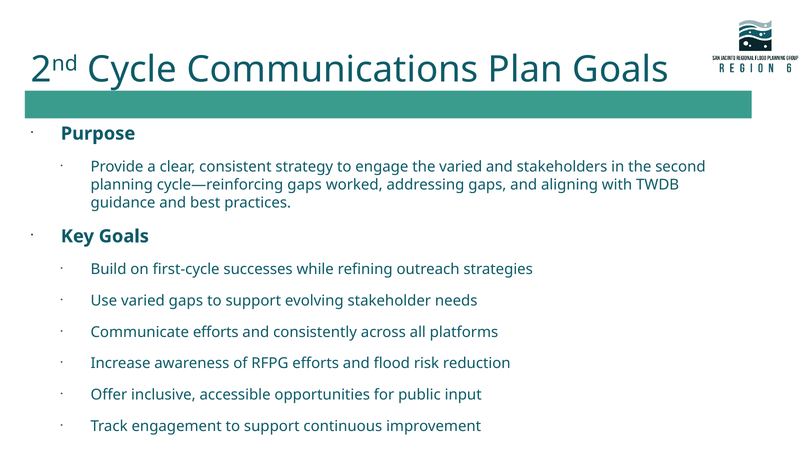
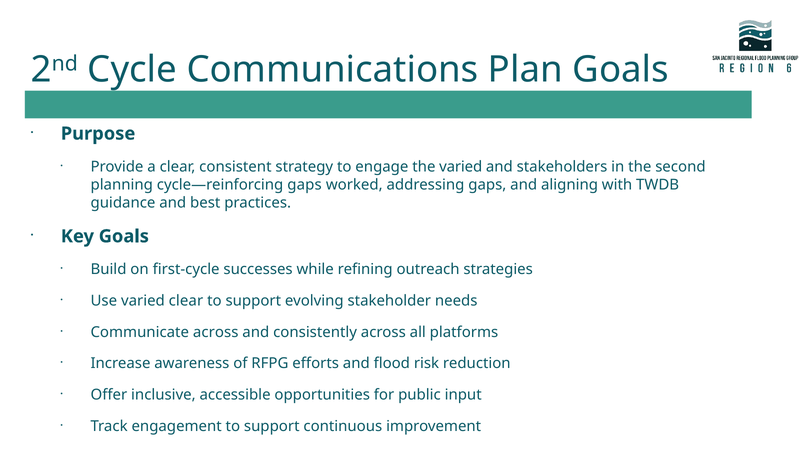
varied gaps: gaps -> clear (186, 301)
Communicate efforts: efforts -> across (216, 332)
